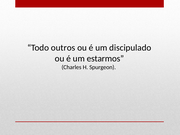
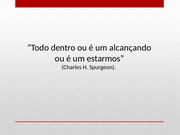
outros: outros -> dentro (63, 48)
discipulado: discipulado -> alcançando (130, 48)
